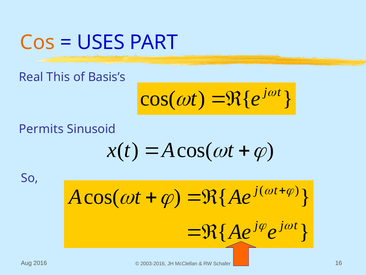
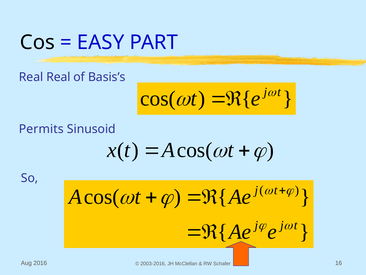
Cos colour: orange -> black (37, 42)
USES: USES -> EASY (101, 42)
Real This: This -> Real (58, 77)
